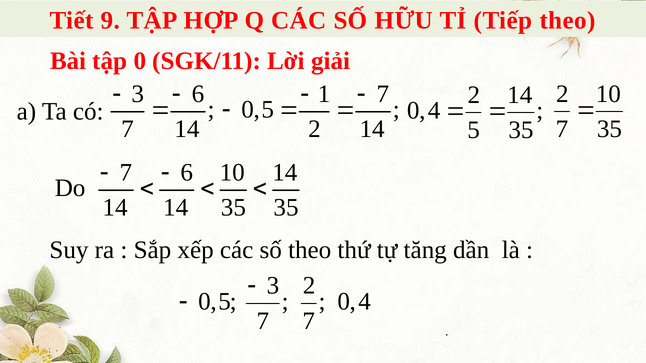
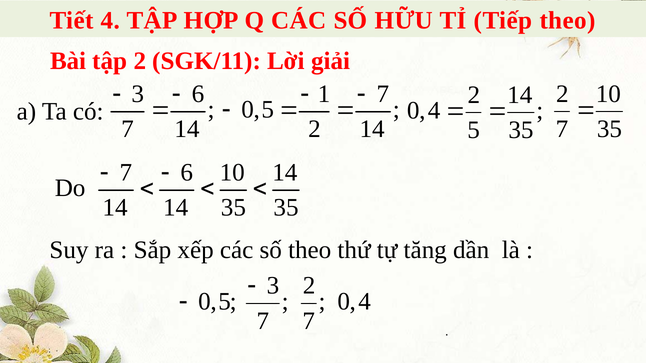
9: 9 -> 4 (110, 21)
tập 0: 0 -> 2 (140, 61)
